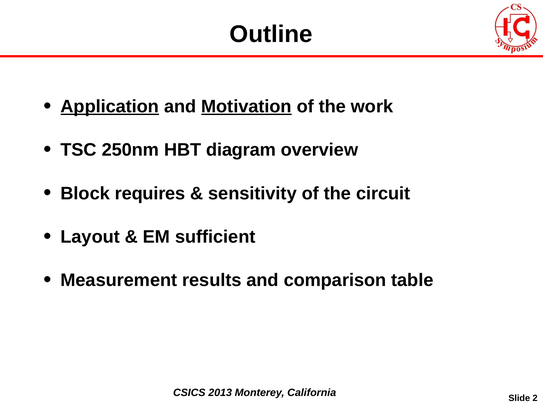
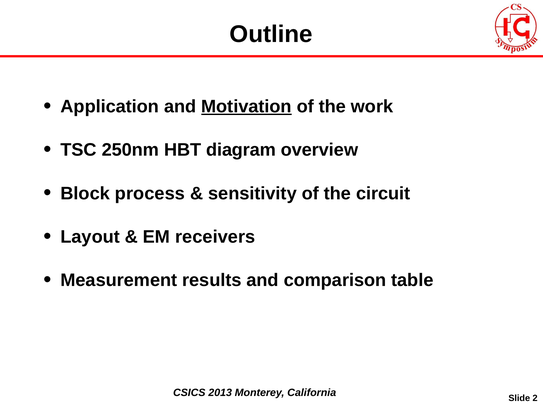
Application underline: present -> none (110, 107)
requires: requires -> process (150, 194)
sufficient: sufficient -> receivers (215, 237)
